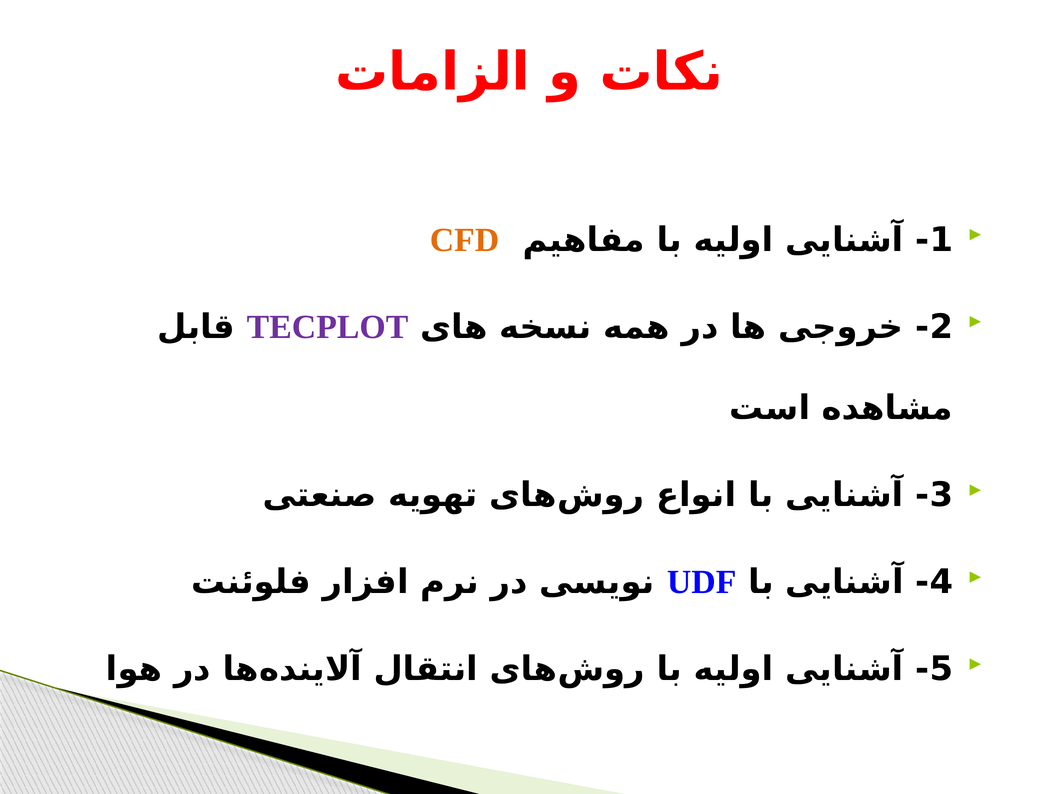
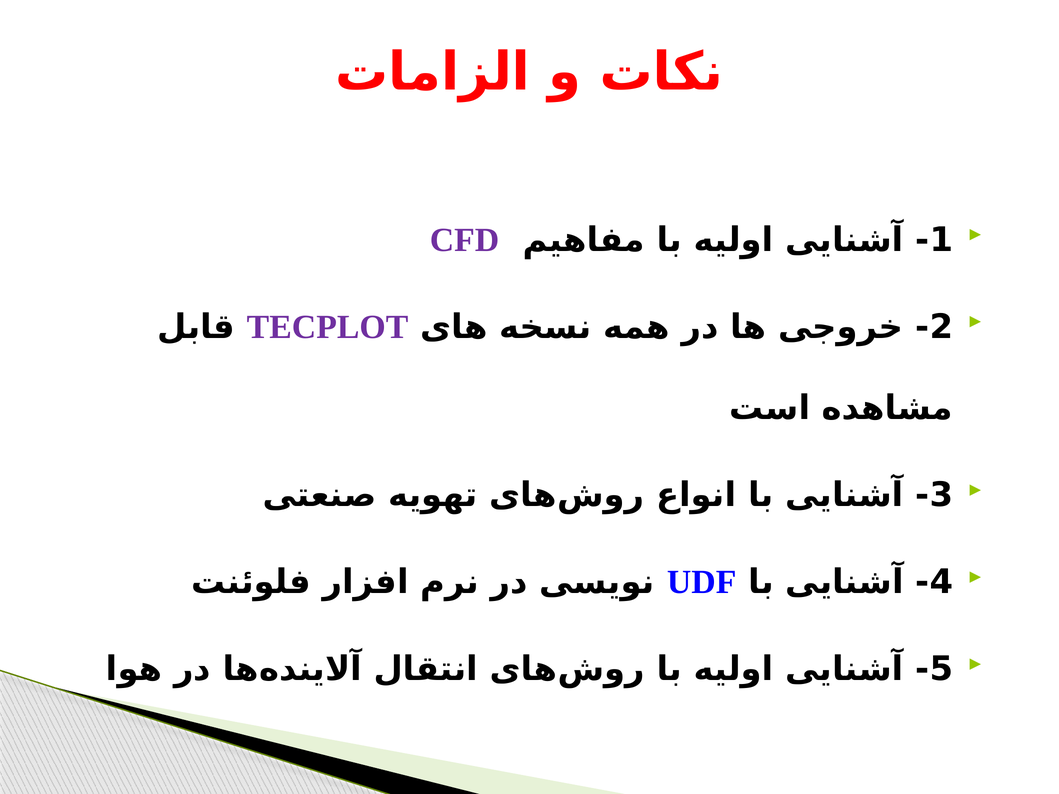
CFD colour: orange -> purple (464, 240)
